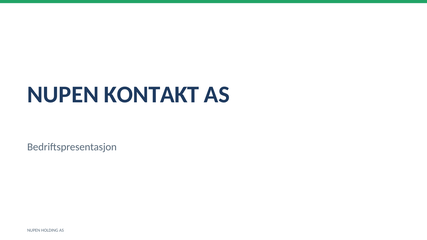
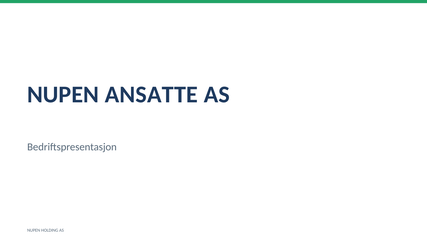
KONTAKT: KONTAKT -> ANSATTE (151, 95)
